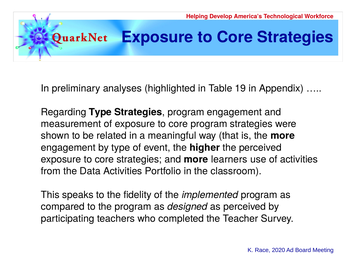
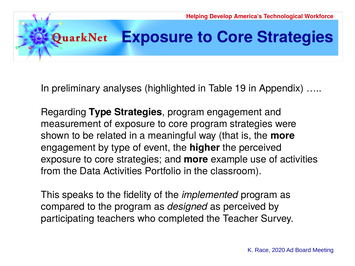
learners: learners -> example (229, 160)
